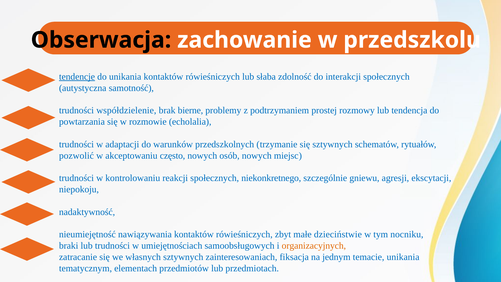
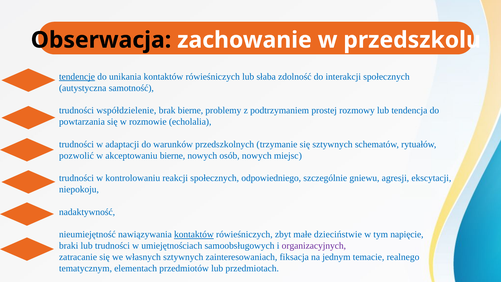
akceptowaniu często: często -> bierne (173, 155)
niekonkretnego: niekonkretnego -> odpowiedniego (271, 178)
kontaktów underline: none -> present (194, 234)
nocniku: nocniku -> napięcie (407, 234)
organizacyjnych colour: orange -> purple (314, 246)
temacie unikania: unikania -> realnego (403, 257)
